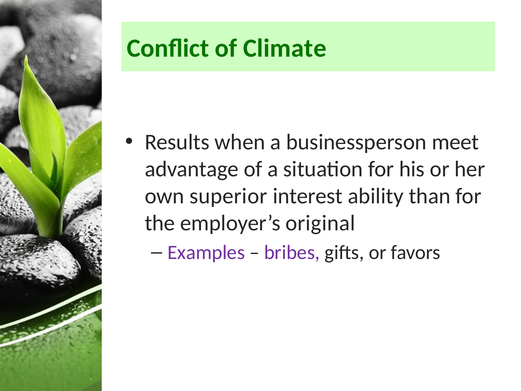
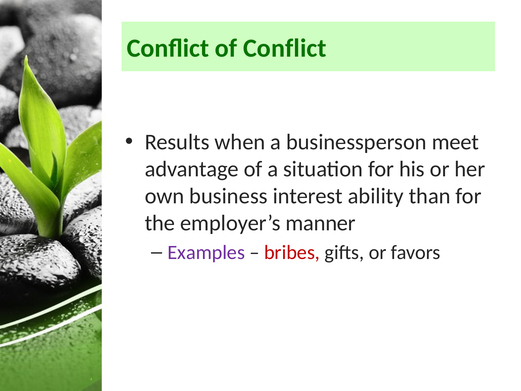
of Climate: Climate -> Conflict (285, 48)
superior: superior -> business (228, 196)
original: original -> manner (321, 223)
bribes colour: purple -> red (292, 252)
